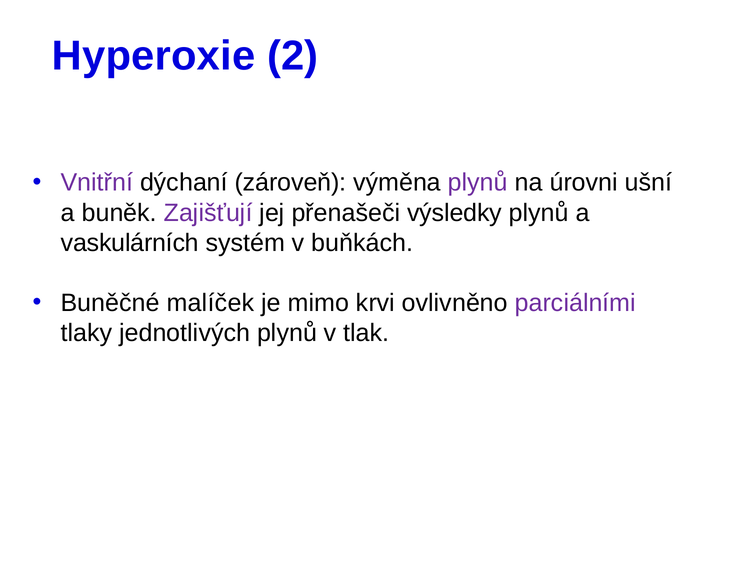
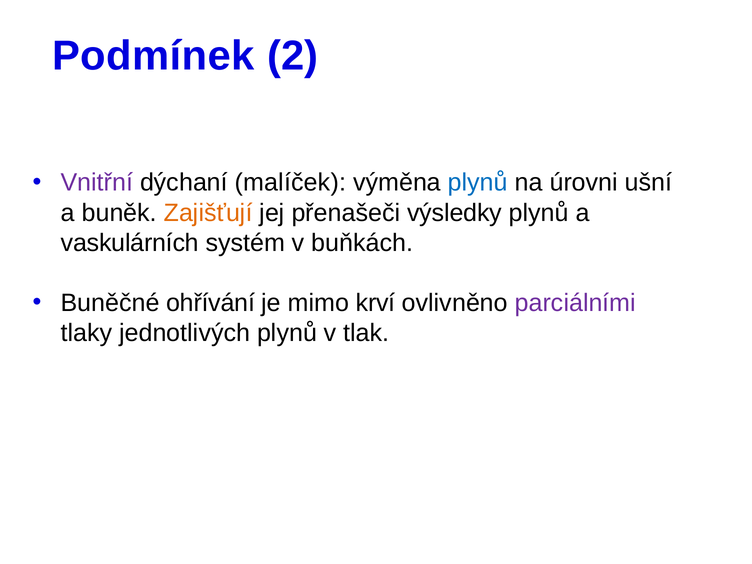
Hyperoxie: Hyperoxie -> Podmínek (153, 56)
zároveň: zároveň -> malíček (290, 183)
plynů colour: purple -> blue (478, 183)
Zajišťují colour: purple -> orange (208, 213)
malíček: malíček -> ohřívání (211, 303)
krvi: krvi -> krví (376, 303)
